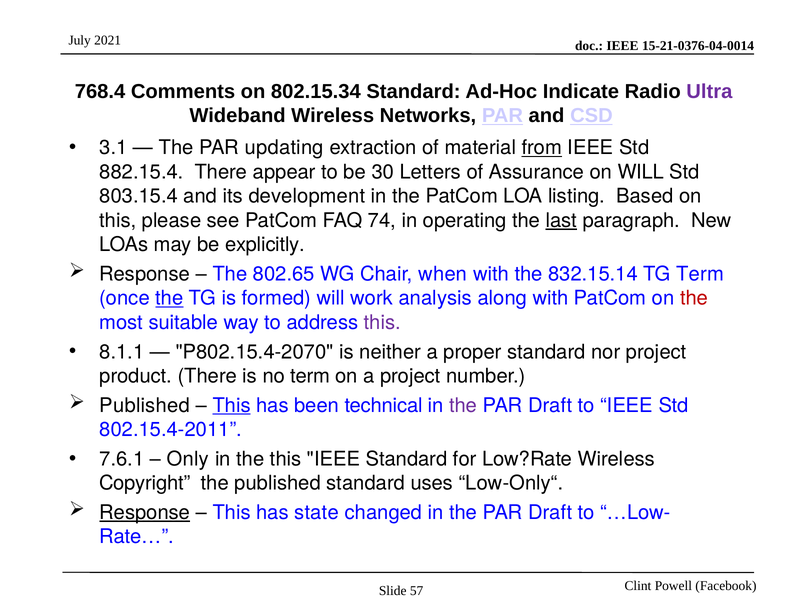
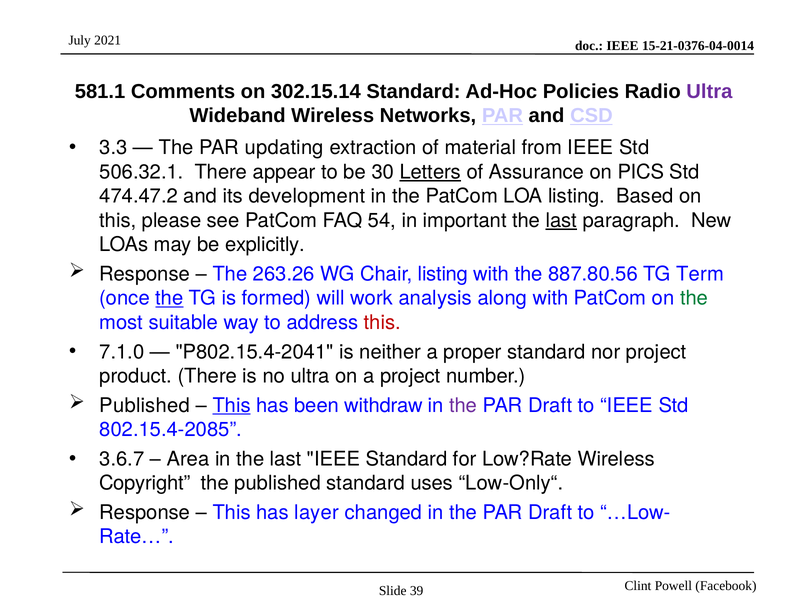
768.4: 768.4 -> 581.1 (100, 91)
802.15.34: 802.15.34 -> 302.15.14 (316, 91)
Indicate: Indicate -> Policies (581, 91)
3.1: 3.1 -> 3.3 (113, 148)
from underline: present -> none (542, 148)
882.15.4: 882.15.4 -> 506.32.1 (141, 172)
Letters underline: none -> present (430, 172)
on WILL: WILL -> PICS (641, 172)
803.15.4: 803.15.4 -> 474.47.2 (139, 196)
74: 74 -> 54 (382, 221)
operating: operating -> important (465, 221)
802.65: 802.65 -> 263.26 (284, 274)
Chair when: when -> listing (443, 274)
832.15.14: 832.15.14 -> 887.80.56 (593, 274)
the colour: red -> green (694, 298)
this colour: purple -> red (382, 323)
8.1.1: 8.1.1 -> 7.1.0 (122, 352)
P802.15.4-2070: P802.15.4-2070 -> P802.15.4-2041 (255, 352)
no term: term -> ultra (310, 376)
technical: technical -> withdraw (384, 405)
802.15.4-2011: 802.15.4-2011 -> 802.15.4-2085 (171, 430)
7.6.1: 7.6.1 -> 3.6.7 (122, 459)
Only: Only -> Area (188, 459)
in the this: this -> last (286, 459)
Response underline: present -> none (145, 512)
state: state -> layer (317, 512)
57: 57 -> 39 (417, 591)
